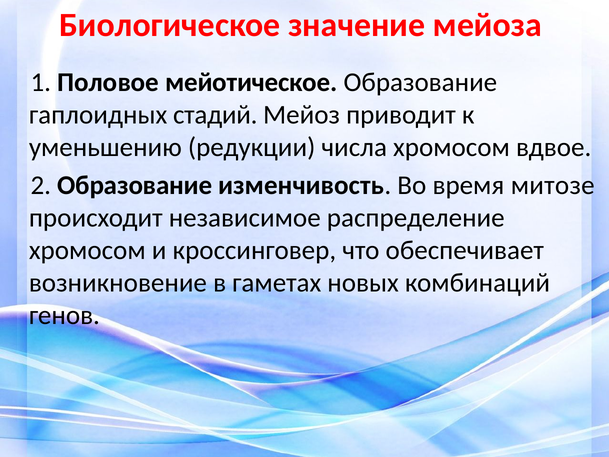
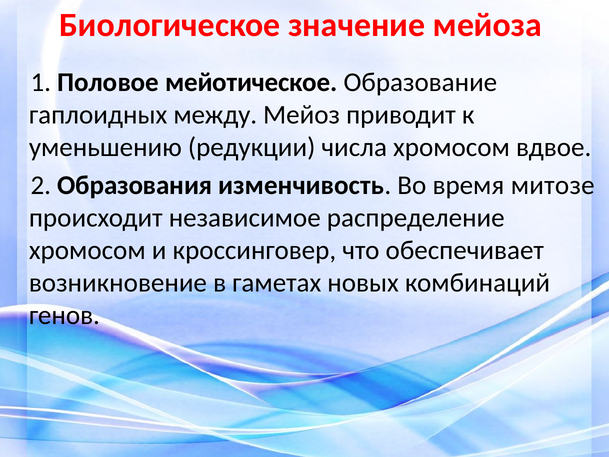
стадий: стадий -> между (215, 115)
2 Образование: Образование -> Образования (135, 185)
